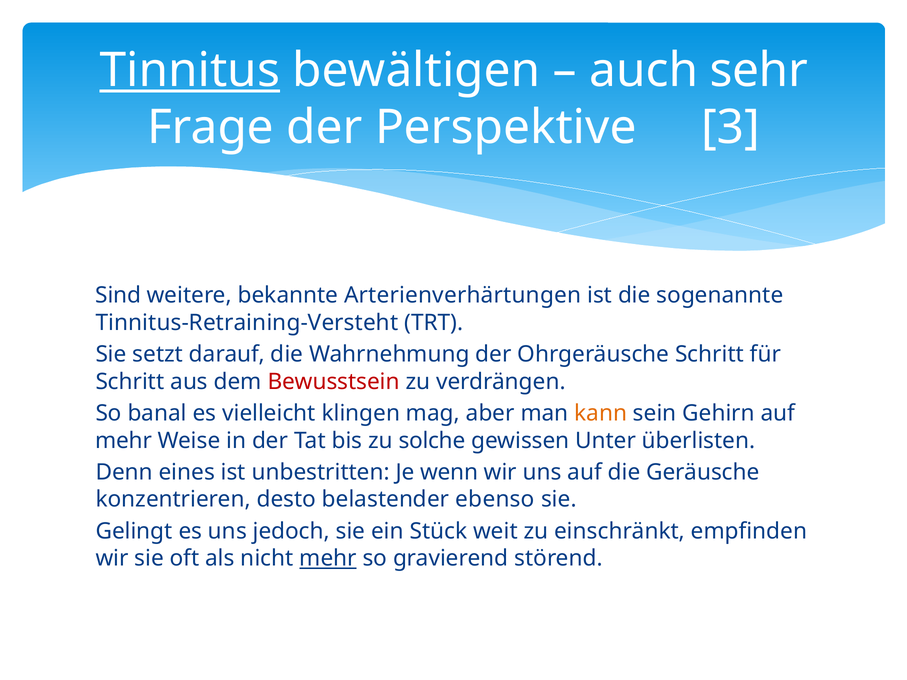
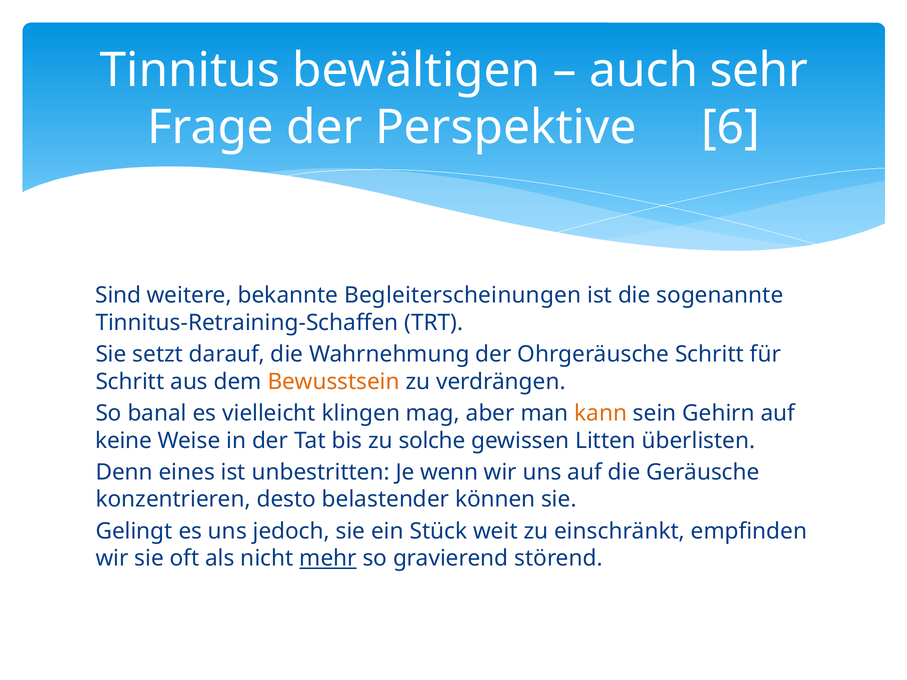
Tinnitus underline: present -> none (190, 70)
3: 3 -> 6 (731, 128)
Arterienverhärtungen: Arterienverhärtungen -> Begleiterscheinungen (463, 296)
Tinnitus-Retraining-Versteht: Tinnitus-Retraining-Versteht -> Tinnitus-Retraining-Schaffen (247, 323)
Bewusstsein colour: red -> orange (334, 382)
mehr: mehr -> keine (124, 441)
Unter: Unter -> Litten (606, 441)
ebenso: ebenso -> können (495, 500)
